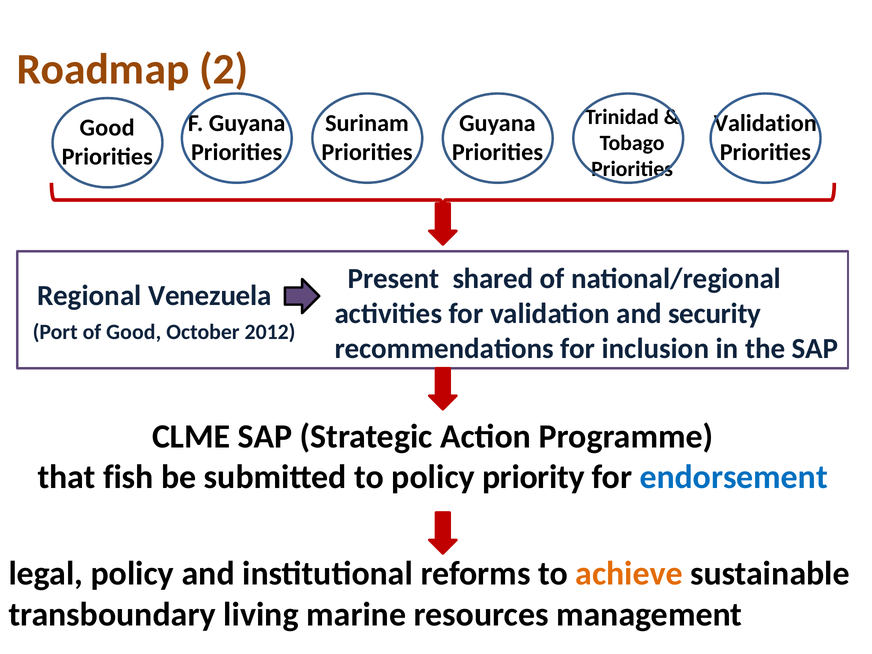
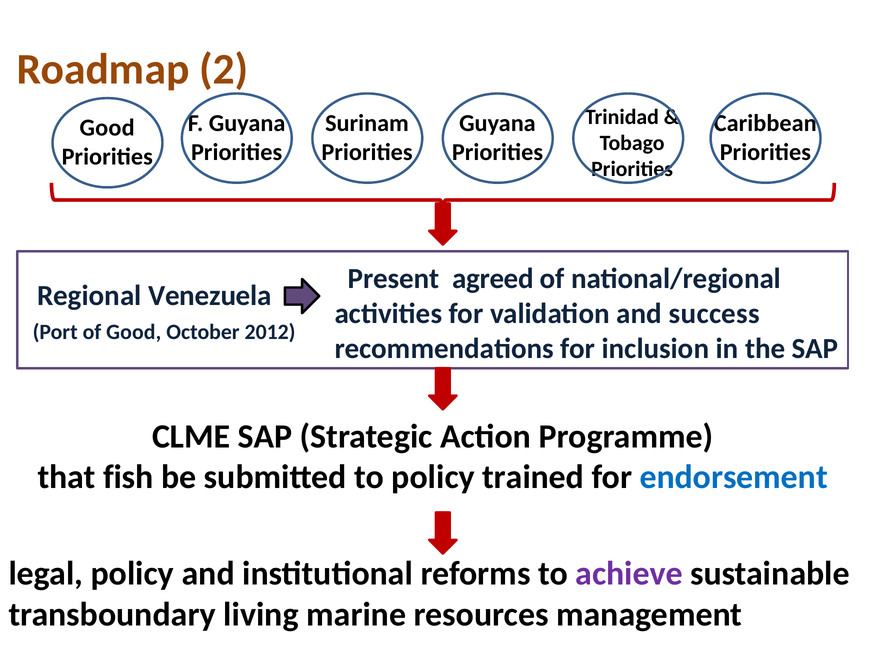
Validation: Validation -> Caribbean (765, 123)
shared: shared -> agreed (493, 279)
security: security -> success (714, 314)
priority: priority -> trained (533, 477)
achieve colour: orange -> purple (629, 574)
